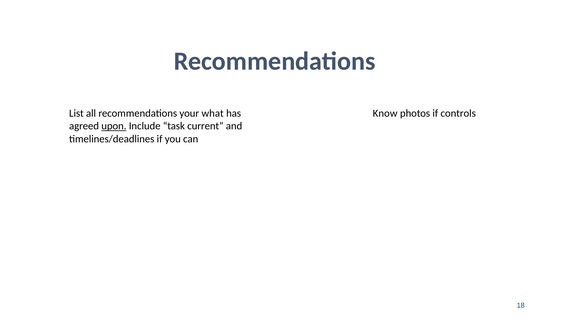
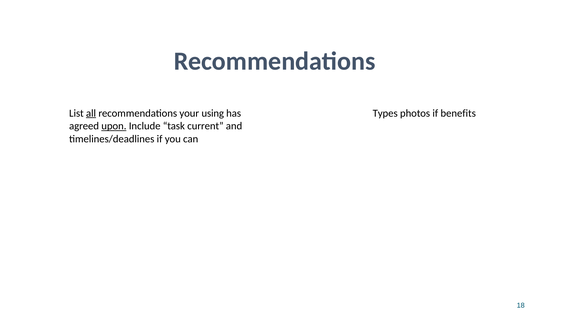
all underline: none -> present (91, 113)
what: what -> using (213, 113)
Know: Know -> Types (385, 113)
controls: controls -> benefits (458, 113)
